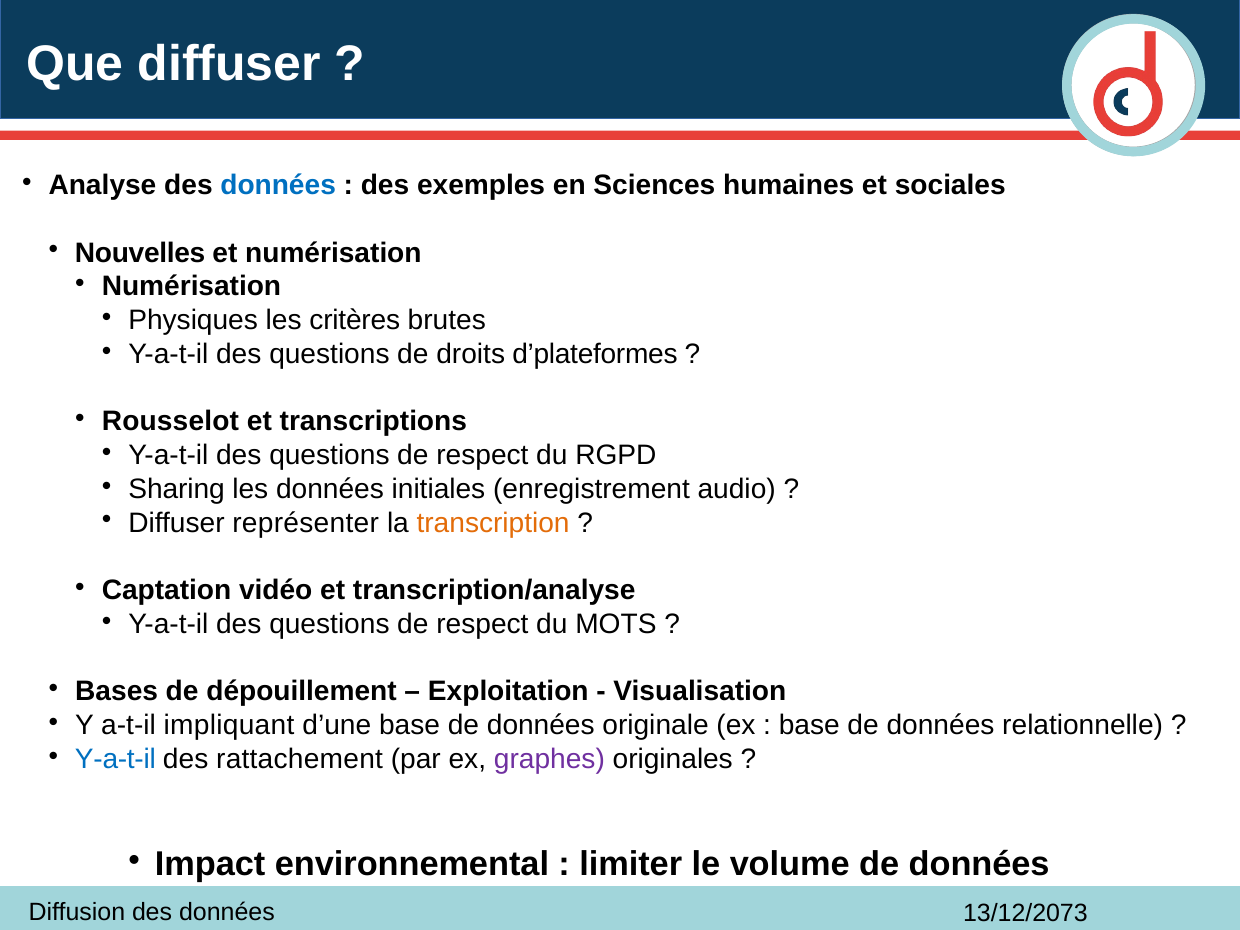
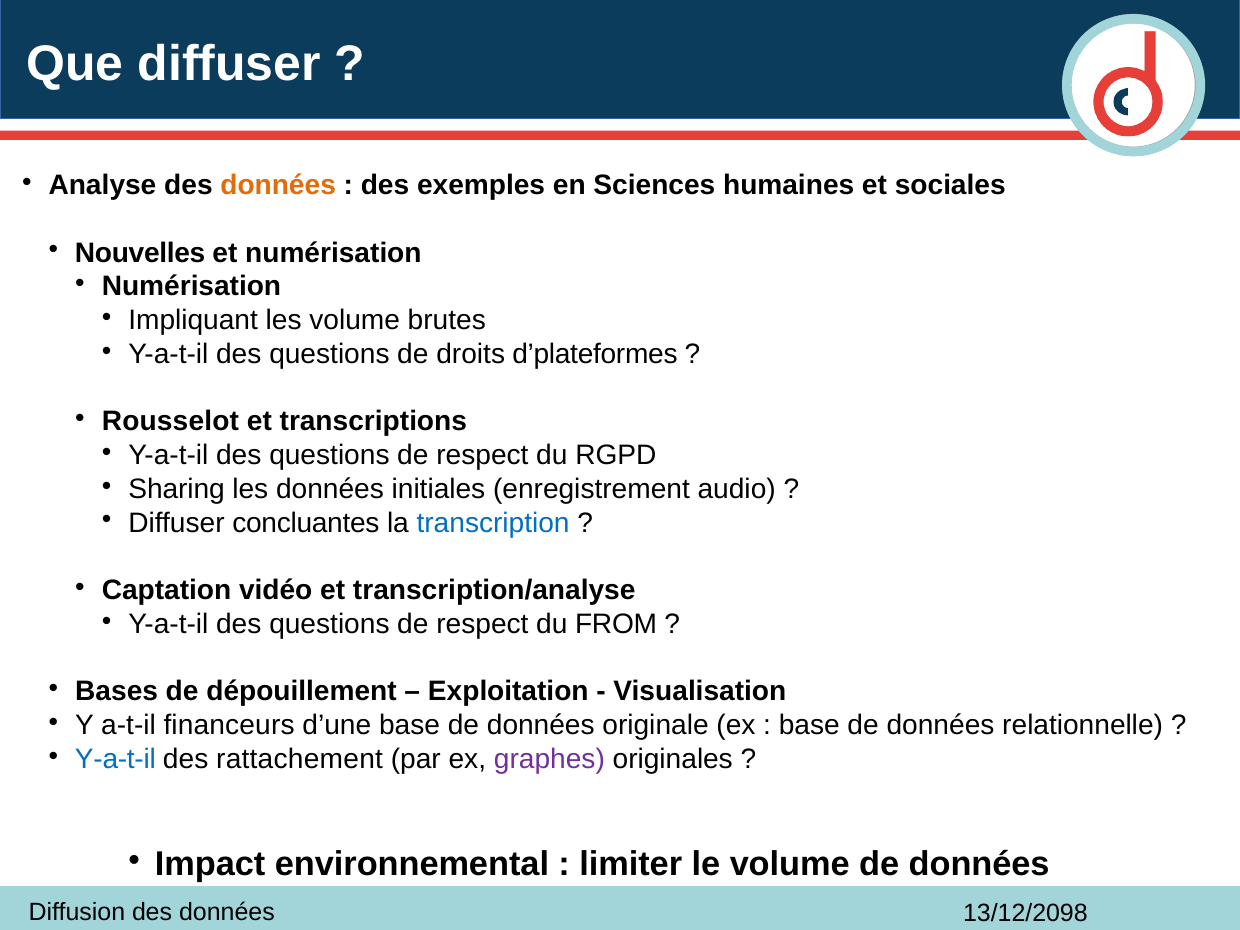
données colour: blue -> orange (278, 185)
Physiques: Physiques -> Impliquant (193, 320)
les critères: critères -> volume (355, 320)
représenter: représenter -> concluantes (306, 523)
transcription colour: orange -> blue (493, 523)
MOTS: MOTS -> FROM (616, 624)
impliquant: impliquant -> financeurs (229, 725)
13/12/2073: 13/12/2073 -> 13/12/2098 (1025, 913)
